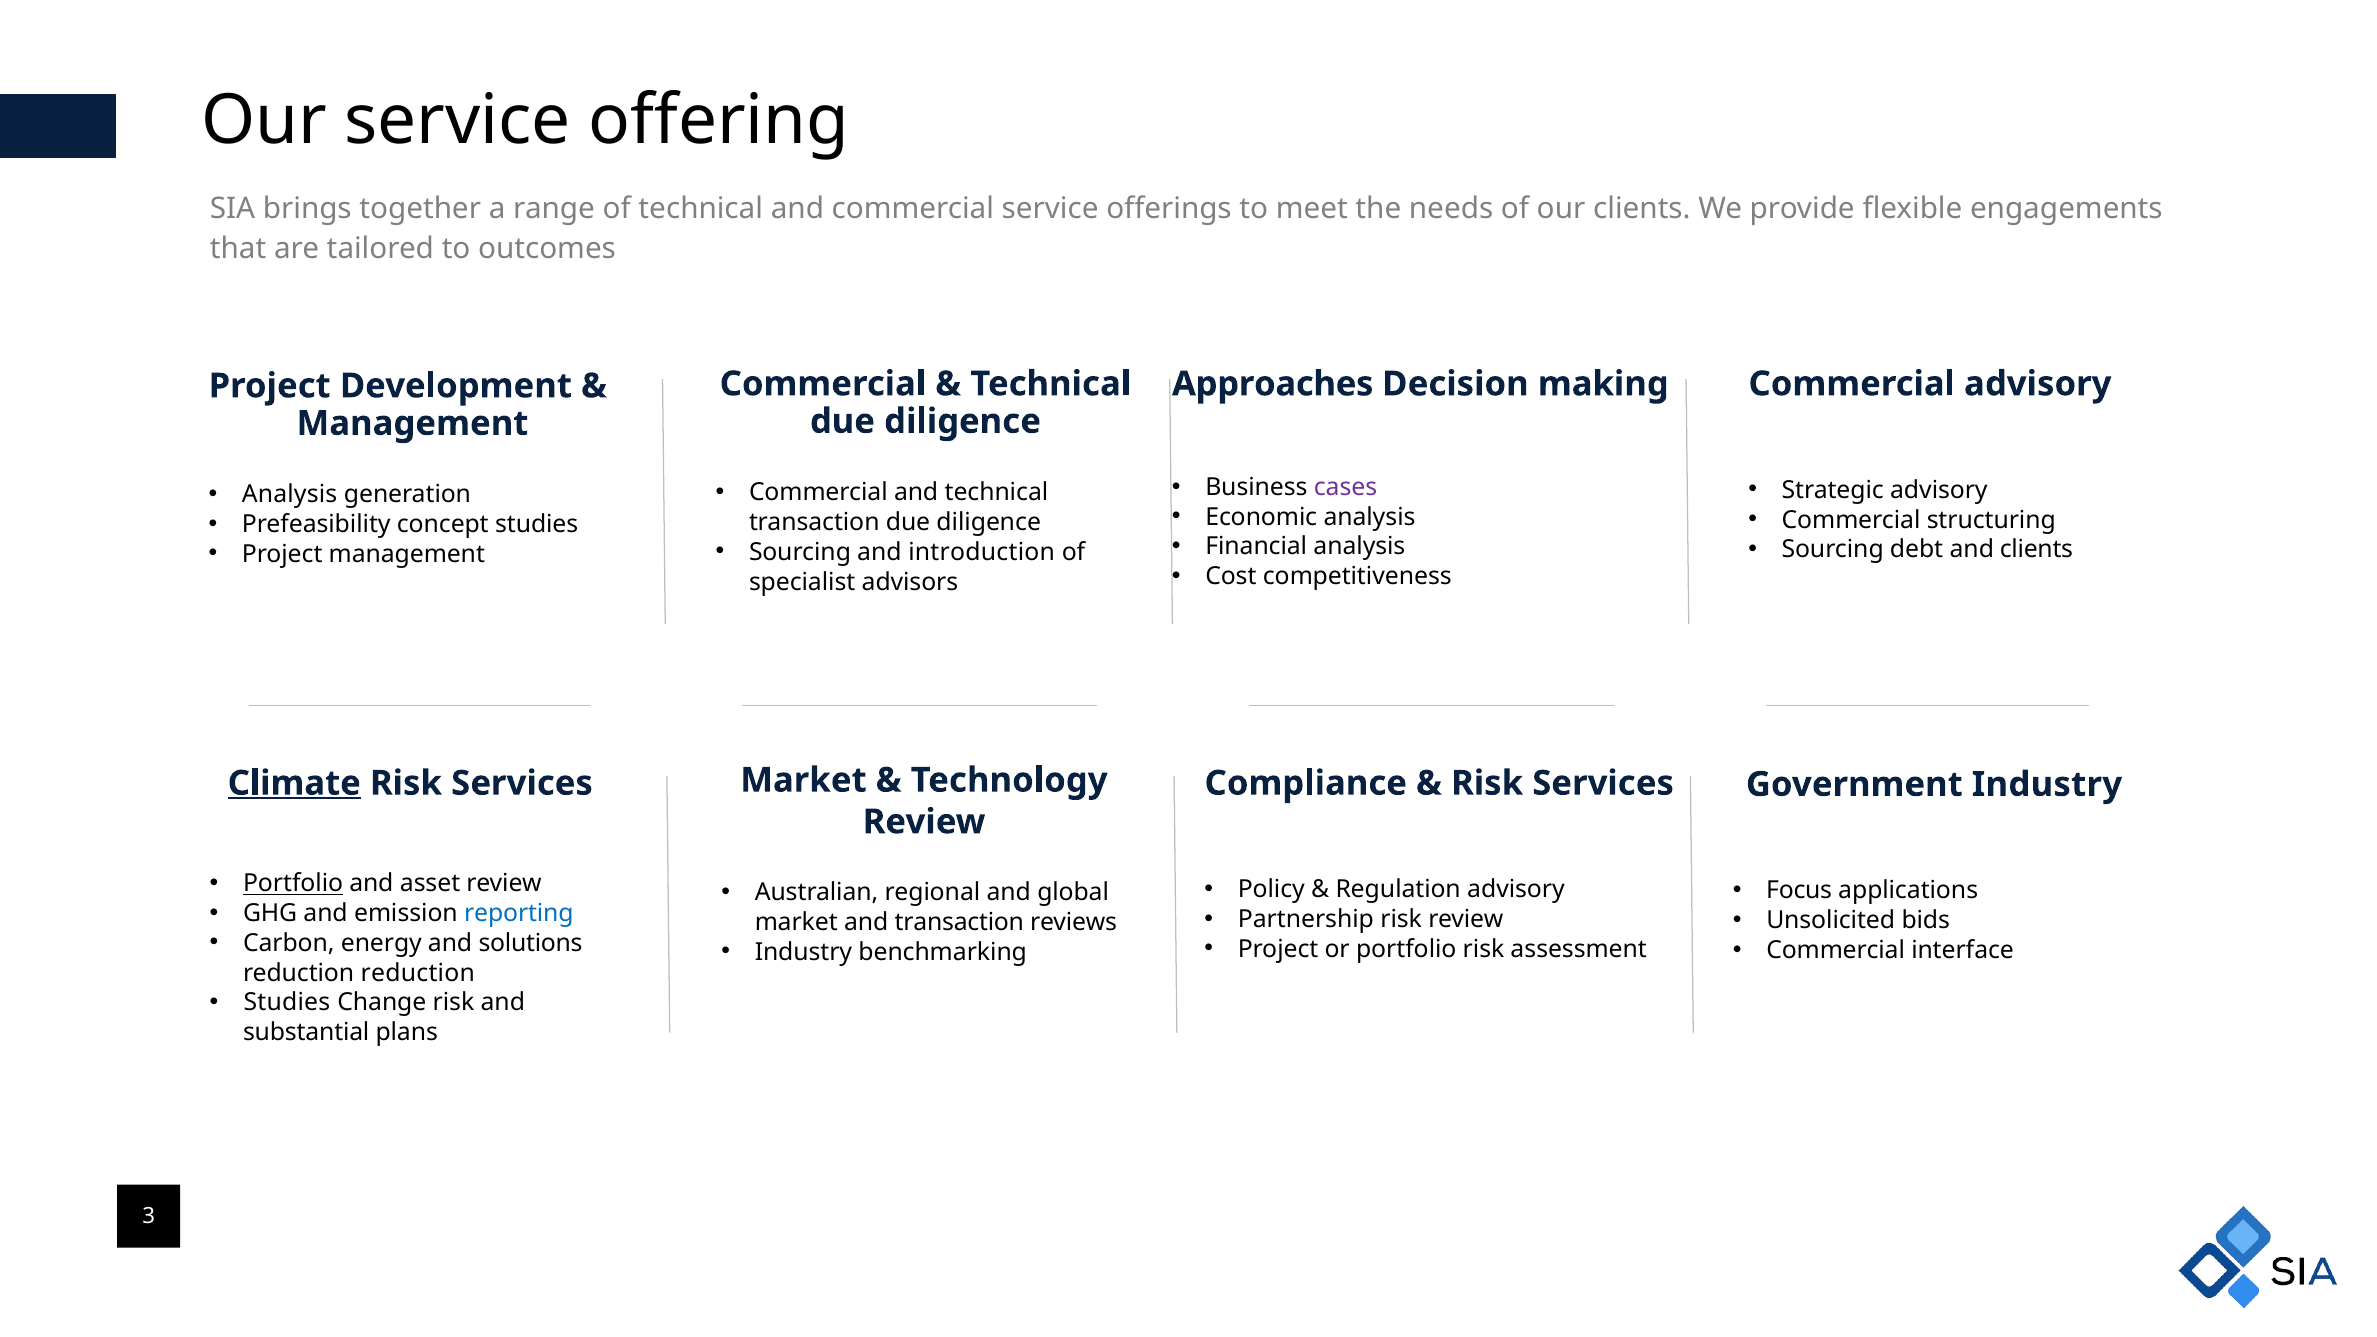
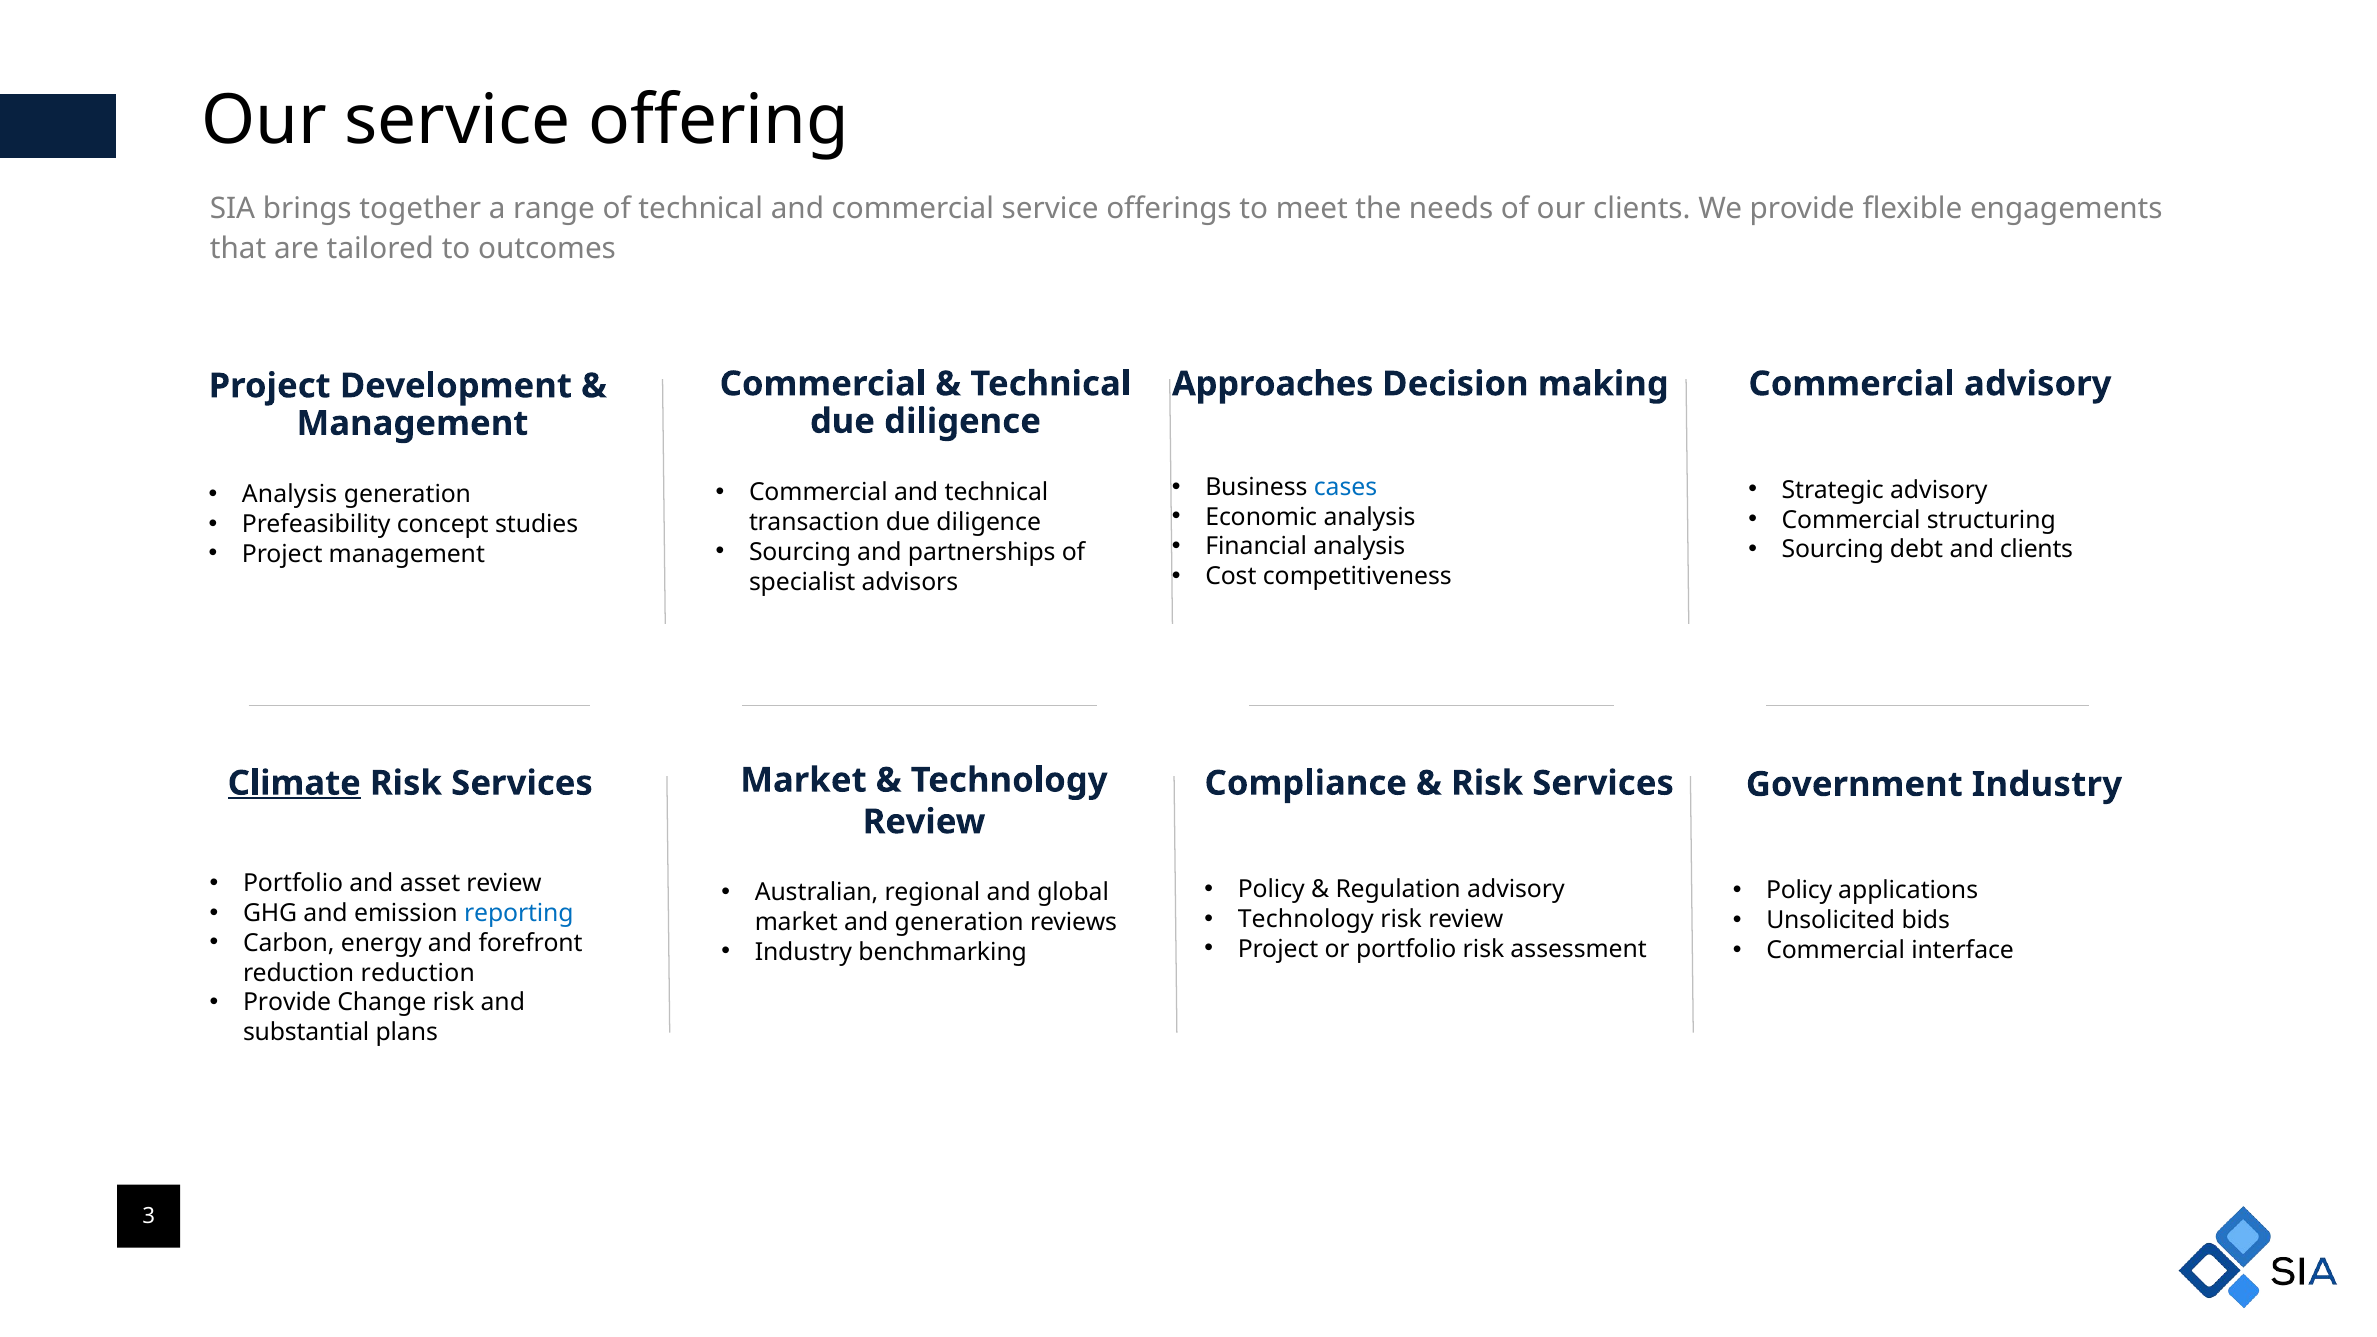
cases colour: purple -> blue (1345, 487)
introduction: introduction -> partnerships (982, 552)
Portfolio underline: present -> none (293, 884)
Focus: Focus -> Policy (1799, 891)
Partnership: Partnership -> Technology (1306, 919)
and transaction: transaction -> generation (959, 922)
solutions: solutions -> forefront (531, 943)
Studies: Studies -> Provide (287, 1003)
